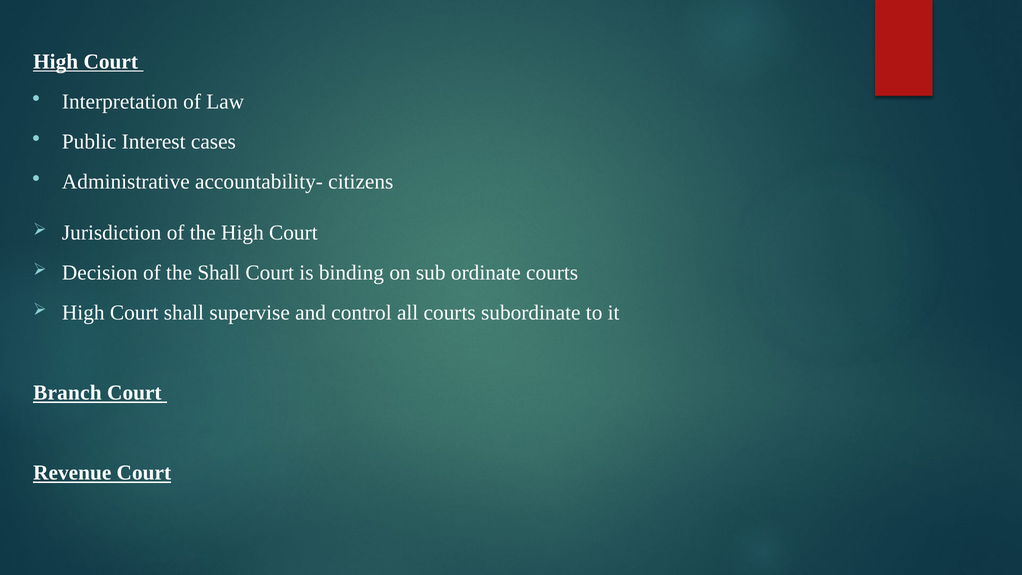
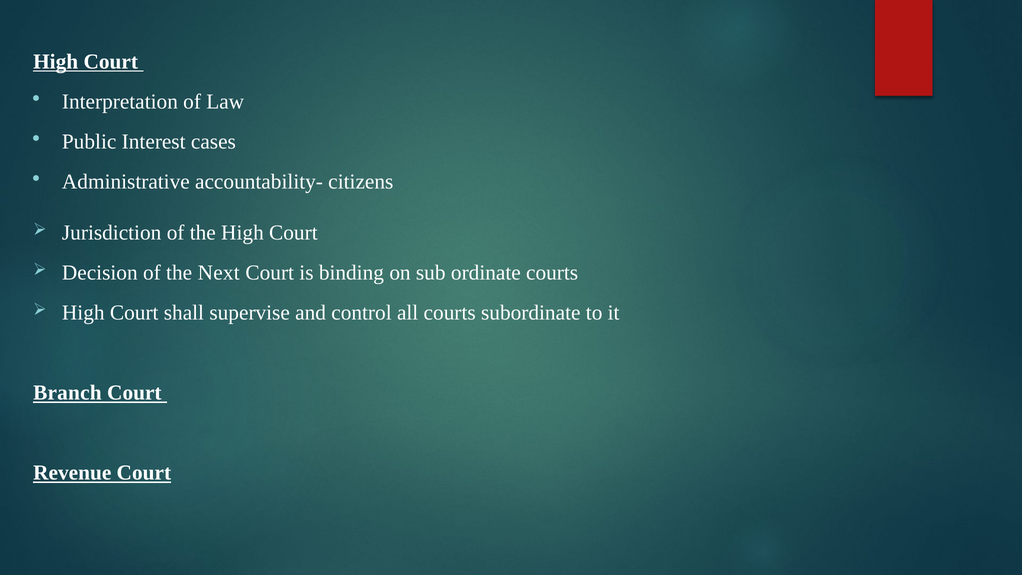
the Shall: Shall -> Next (219, 273)
